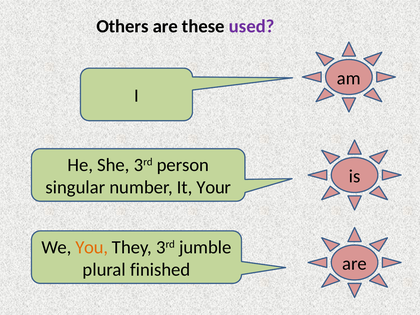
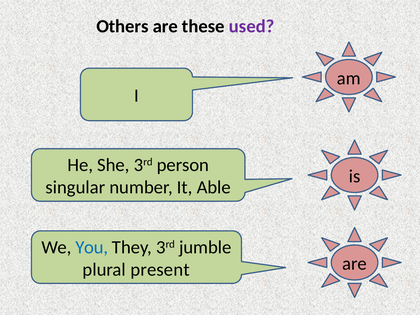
Your: Your -> Able (214, 188)
You colour: orange -> blue (92, 247)
finished: finished -> present (160, 270)
